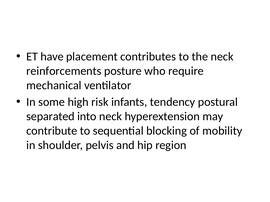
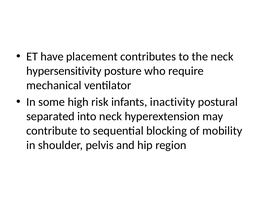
reinforcements: reinforcements -> hypersensitivity (64, 71)
tendency: tendency -> inactivity (173, 102)
